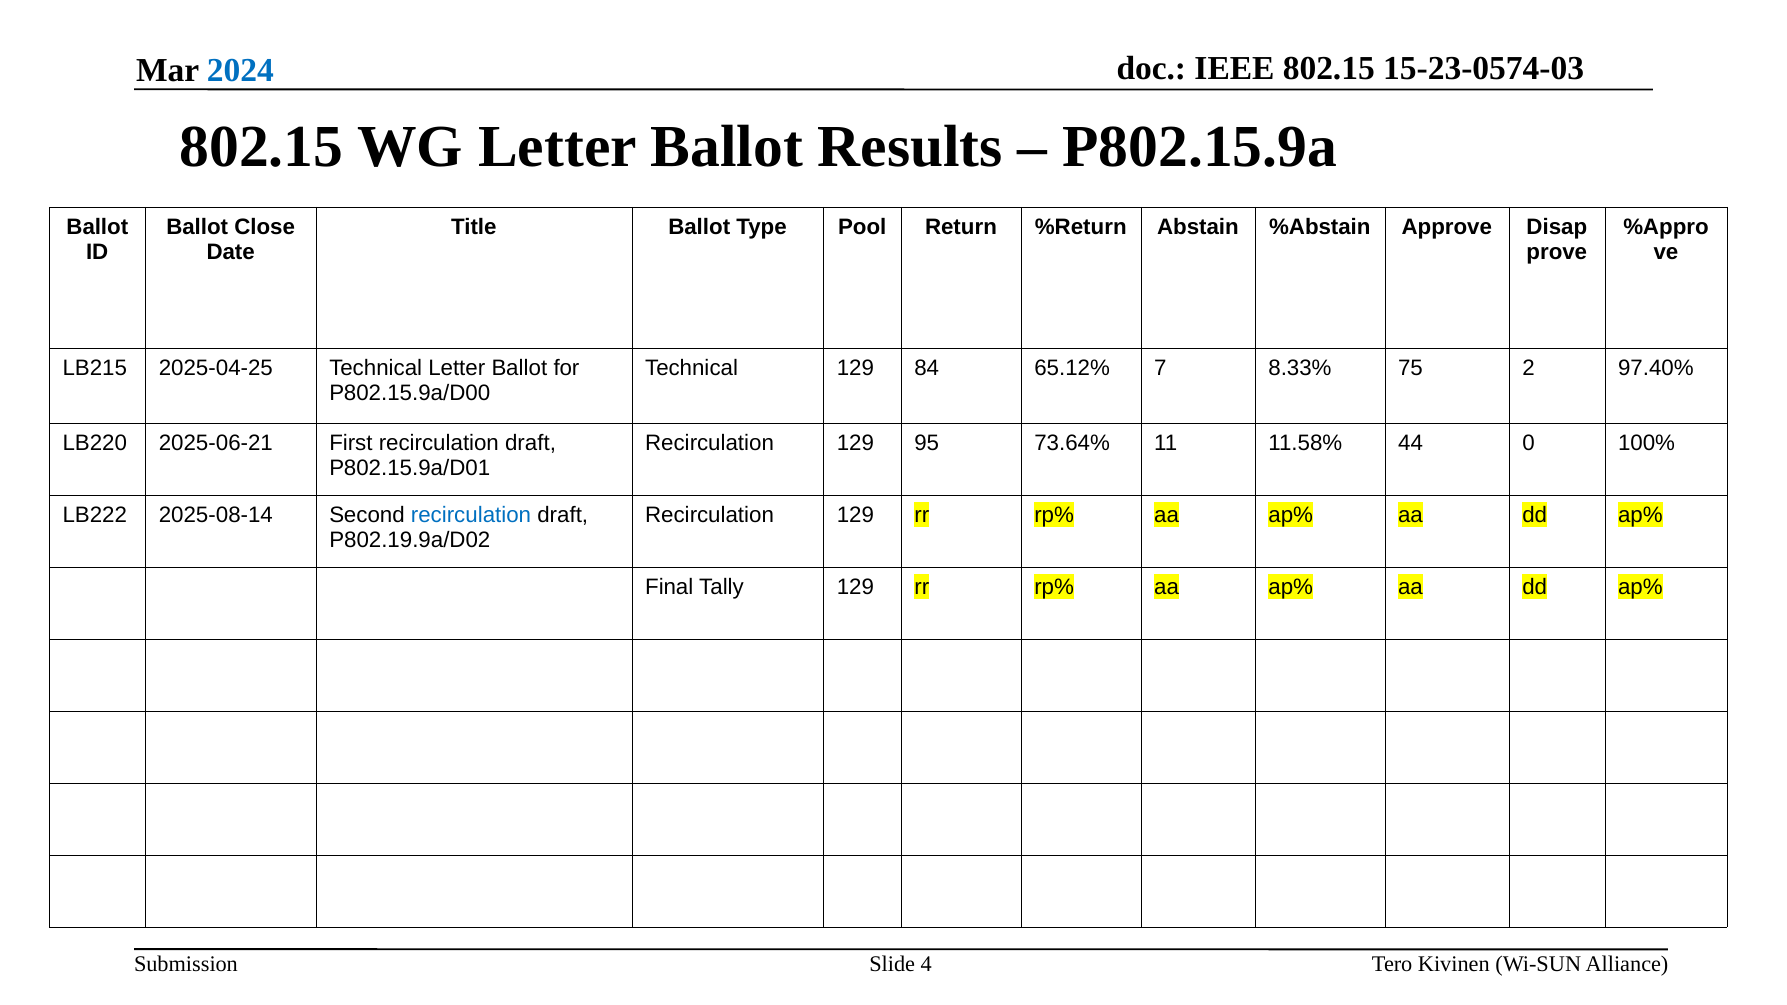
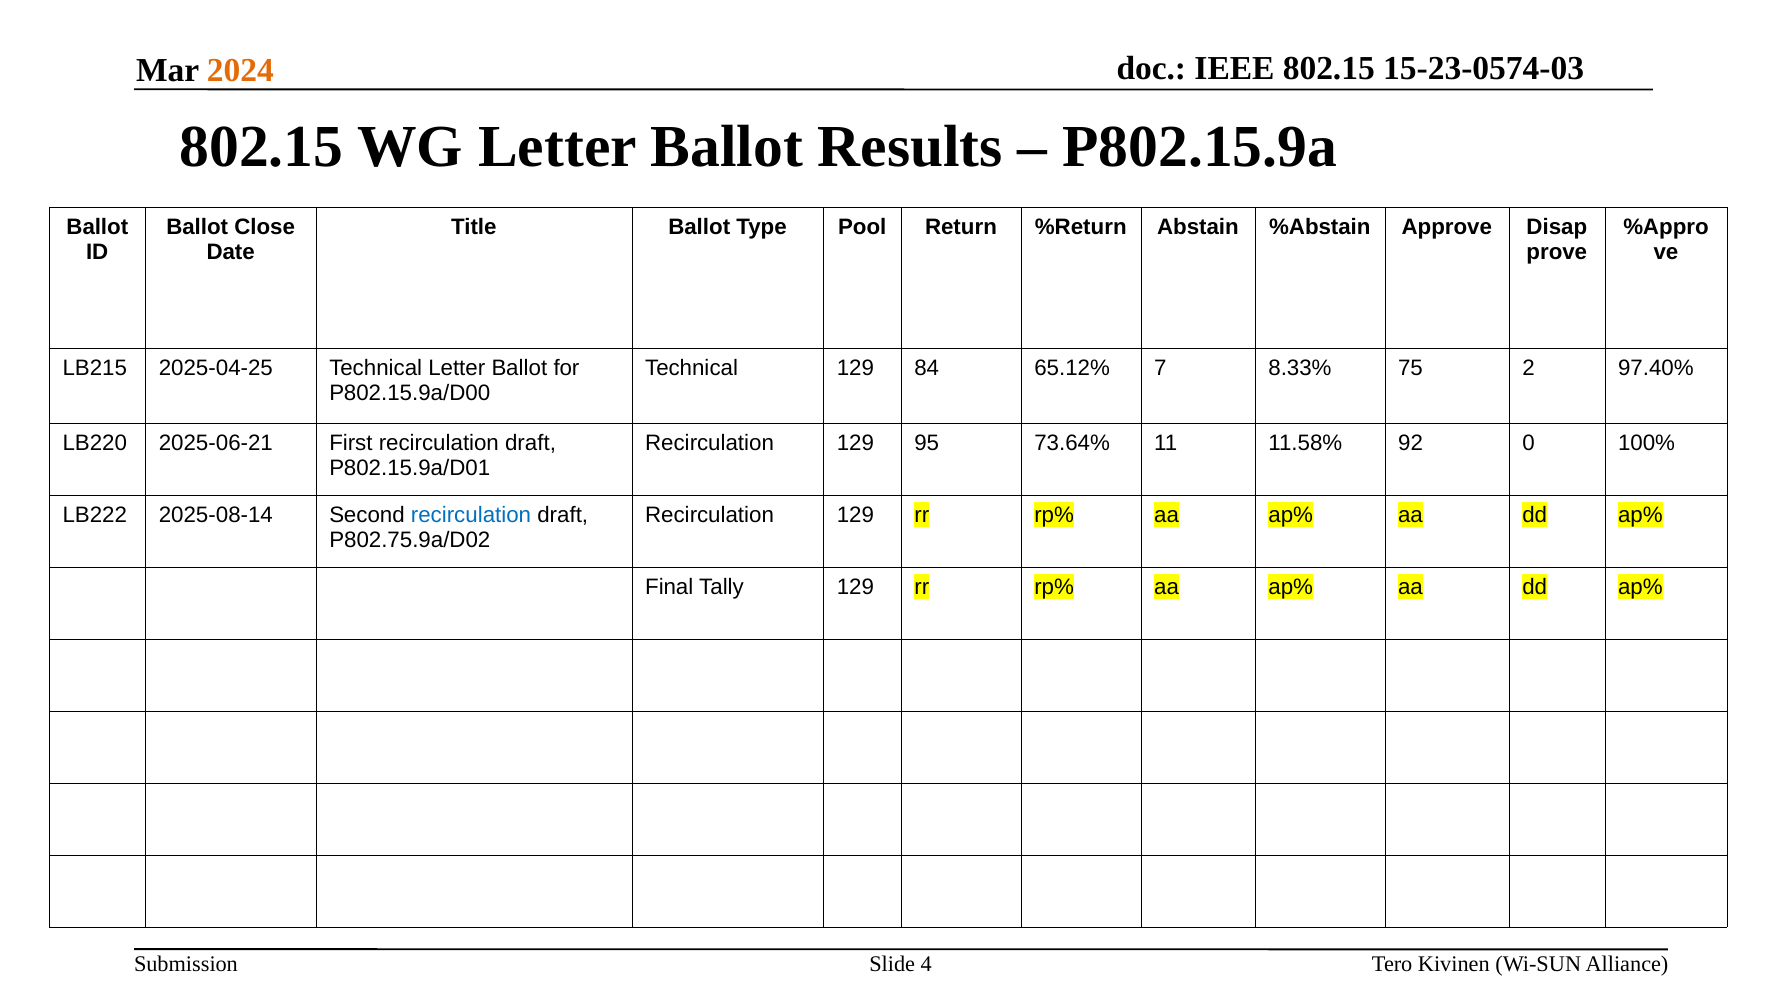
2024 colour: blue -> orange (240, 71)
44: 44 -> 92 (1411, 443)
P802.19.9a/D02: P802.19.9a/D02 -> P802.75.9a/D02 (410, 540)
